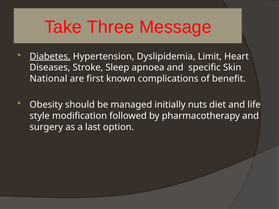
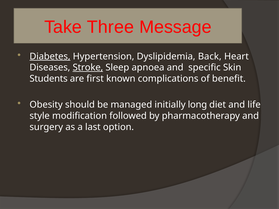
Limit: Limit -> Back (210, 56)
Stroke underline: none -> present (88, 68)
National: National -> Students (49, 79)
nuts: nuts -> long (197, 105)
